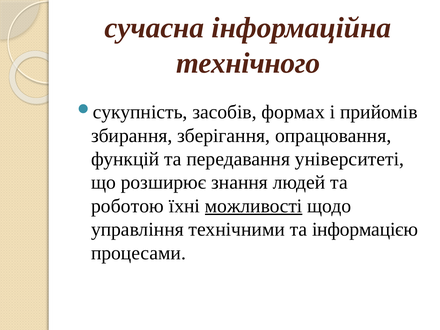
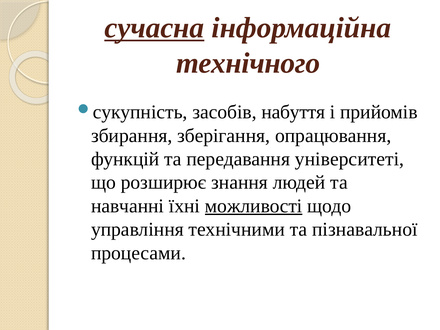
сучасна underline: none -> present (154, 28)
формах: формах -> набуття (293, 112)
роботою: роботою -> навчанні (128, 206)
інформацією: інформацією -> пізнавальної (365, 229)
